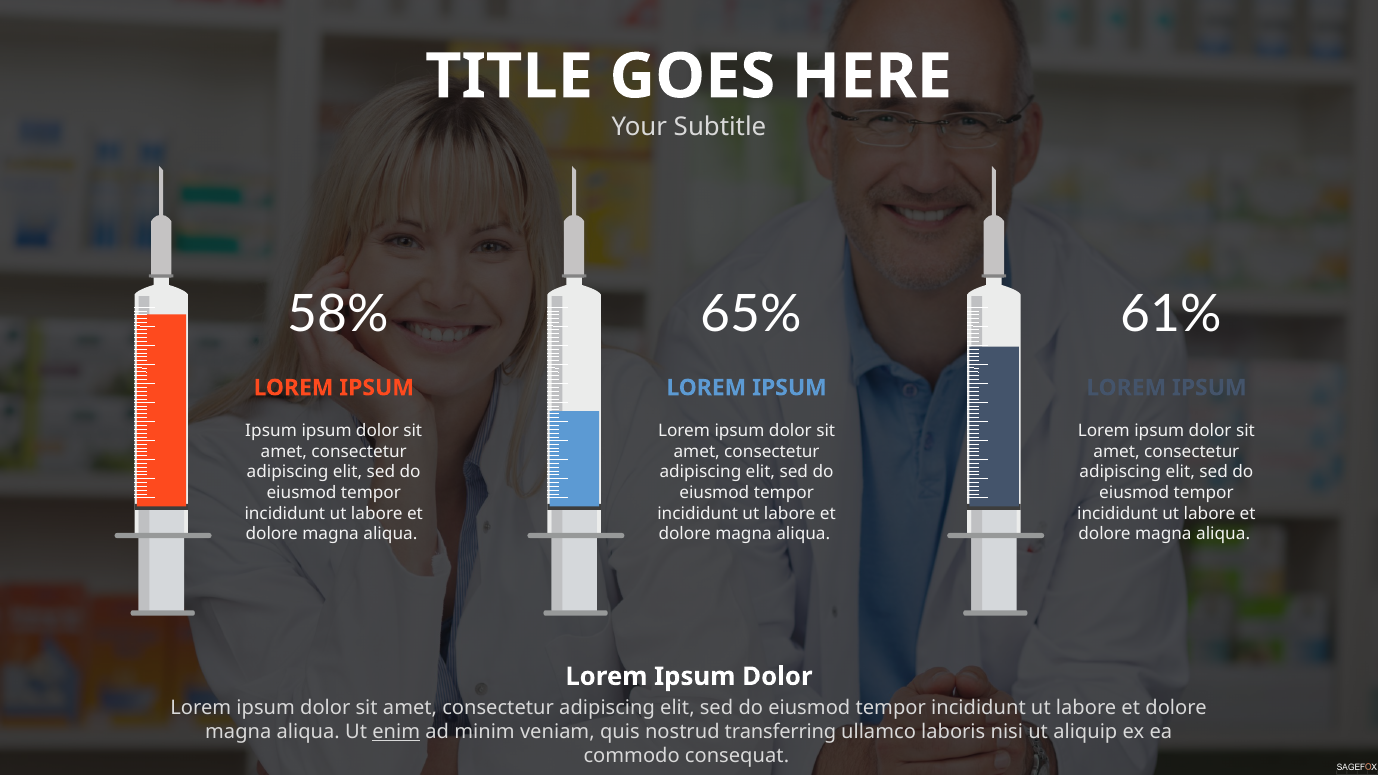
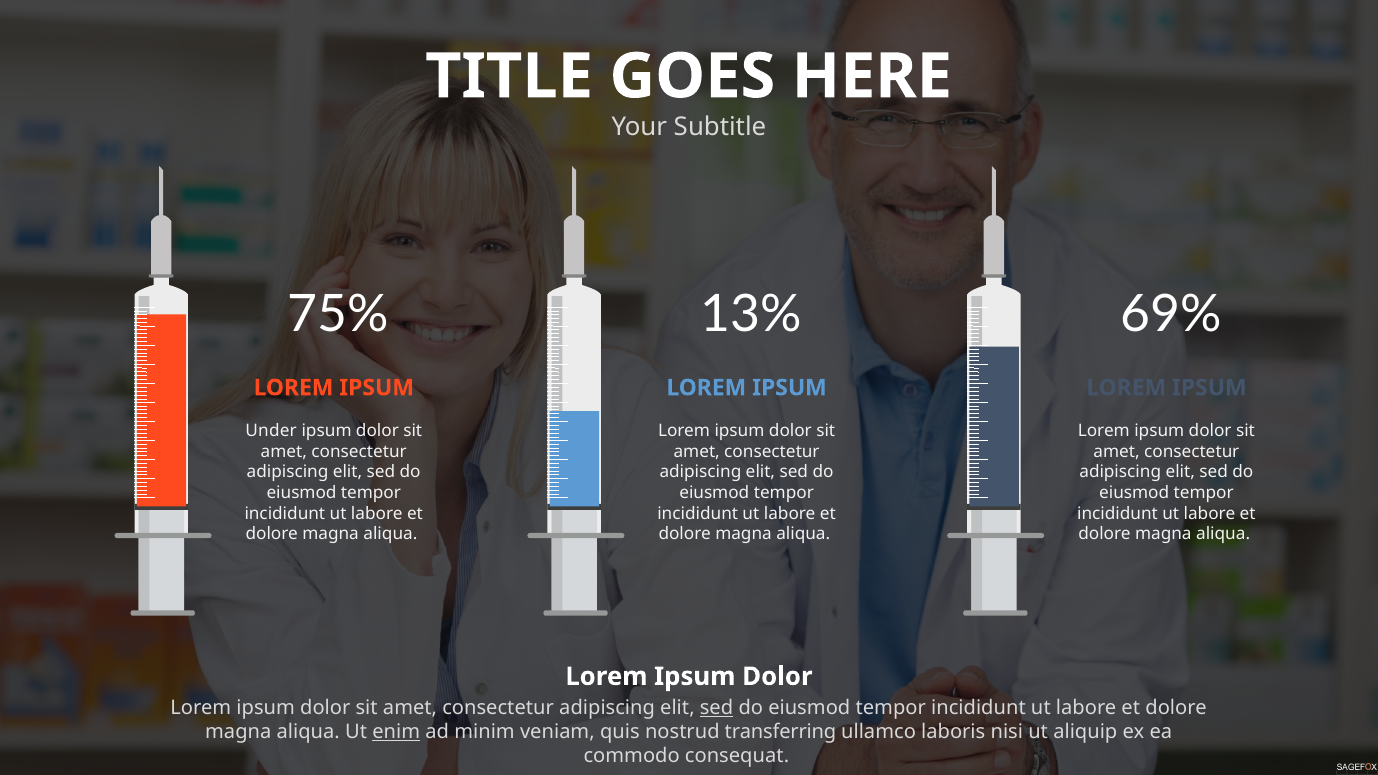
58%: 58% -> 75% (338, 315)
65%: 65% -> 13% (751, 315)
61%: 61% -> 69% (1171, 315)
Ipsum: Ipsum -> Under (271, 431)
sed underline: none -> present (716, 708)
